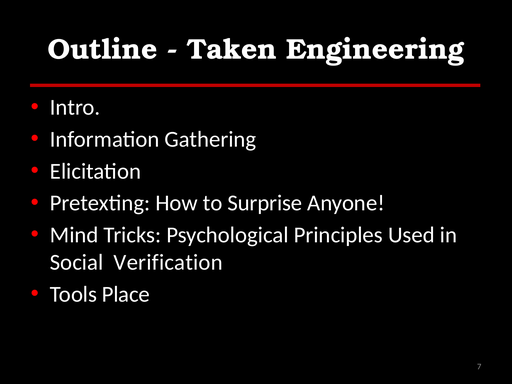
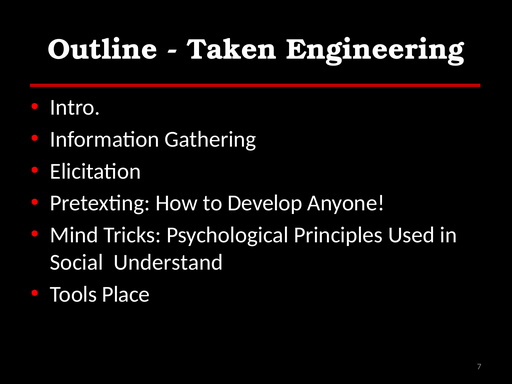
Surprise: Surprise -> Develop (265, 203)
Verification: Verification -> Understand (168, 262)
